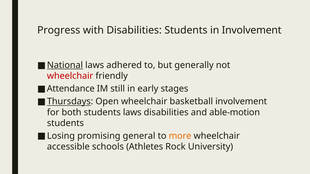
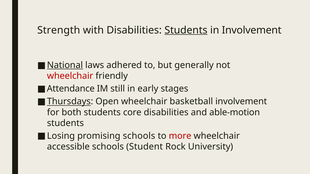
Progress: Progress -> Strength (59, 30)
Students underline: none -> present (186, 30)
students laws: laws -> core (132, 113)
promising general: general -> schools (139, 136)
more colour: orange -> red (180, 136)
Athletes: Athletes -> Student (145, 147)
